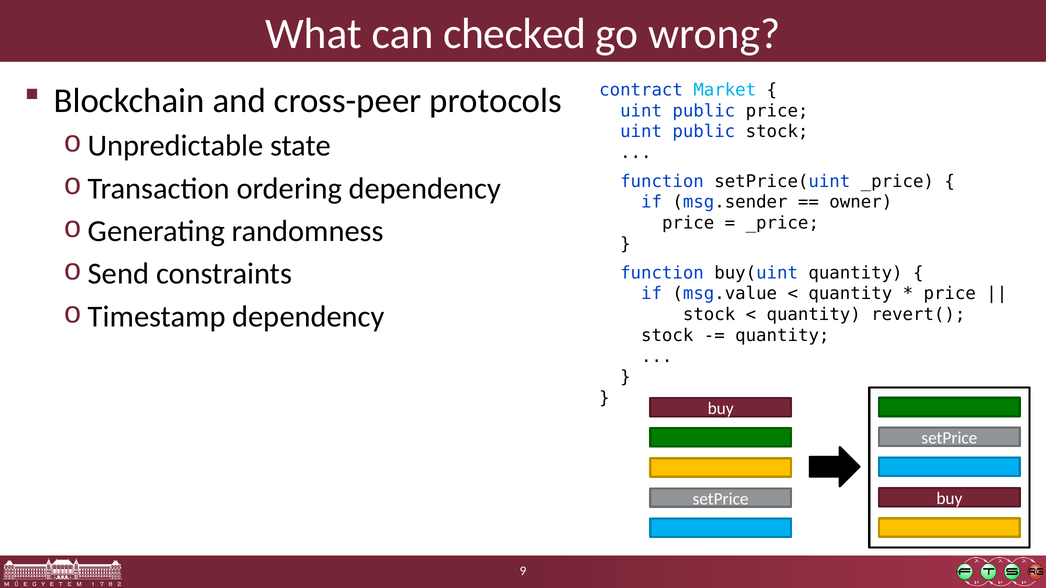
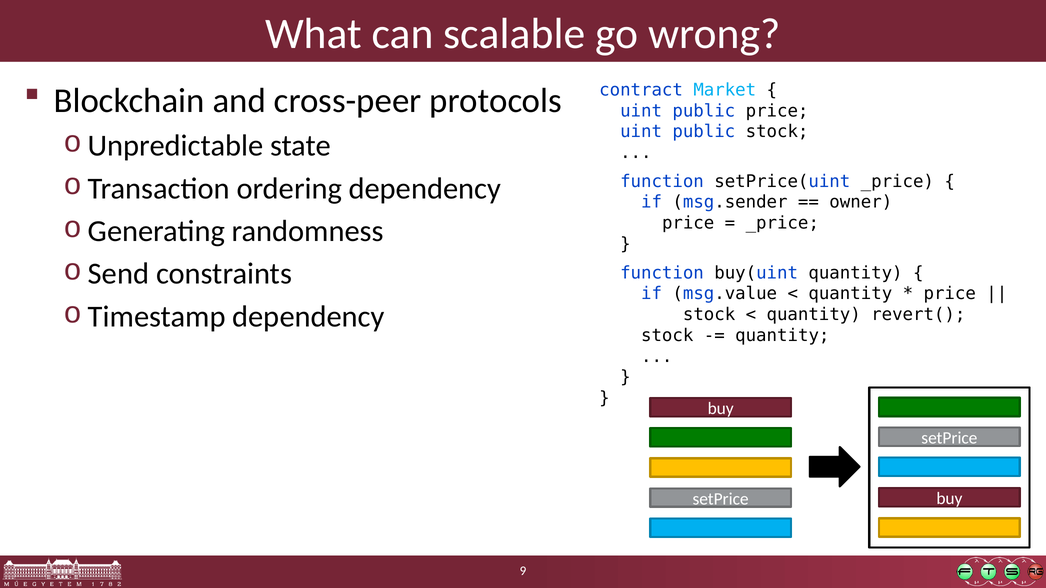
checked: checked -> scalable (514, 34)
